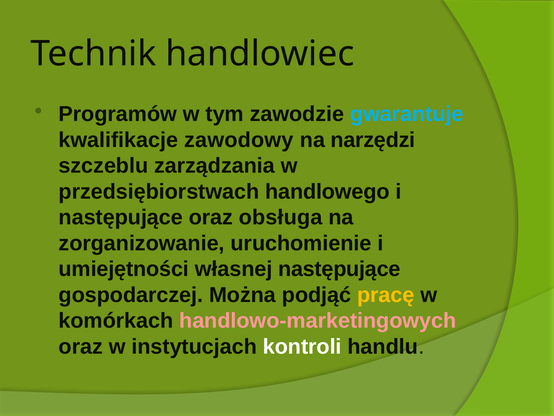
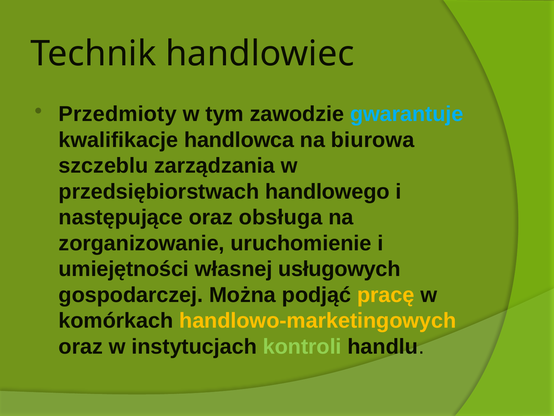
Programów: Programów -> Przedmioty (118, 114)
zawodowy: zawodowy -> handlowca (239, 140)
narzędzi: narzędzi -> biurowa (373, 140)
własnej następujące: następujące -> usługowych (339, 269)
handlowo-marketingowych colour: pink -> yellow (318, 320)
kontroli colour: white -> light green (302, 346)
